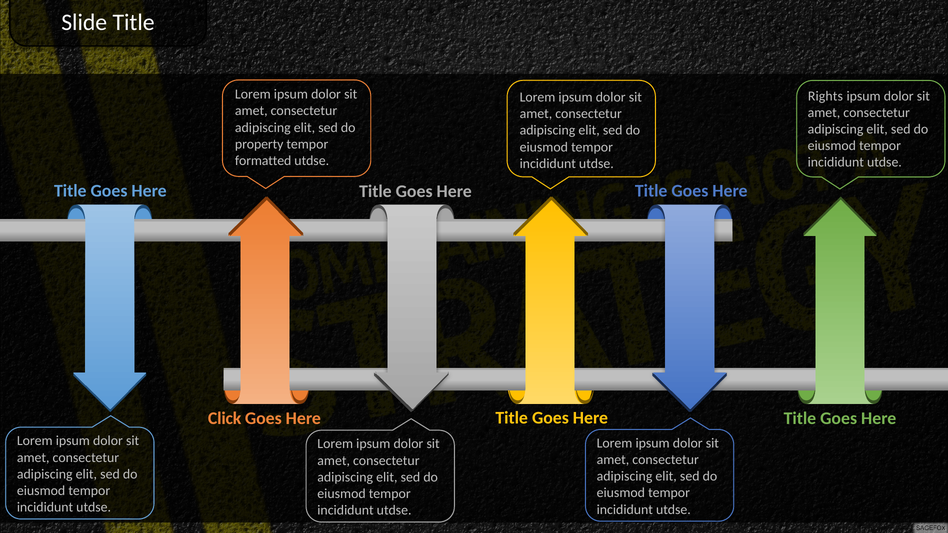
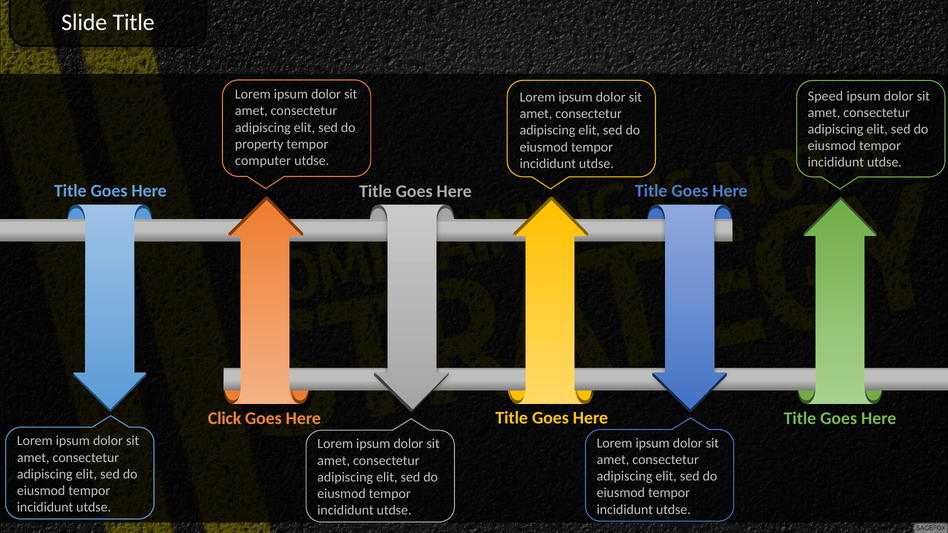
Rights: Rights -> Speed (825, 96)
formatted: formatted -> computer (263, 161)
